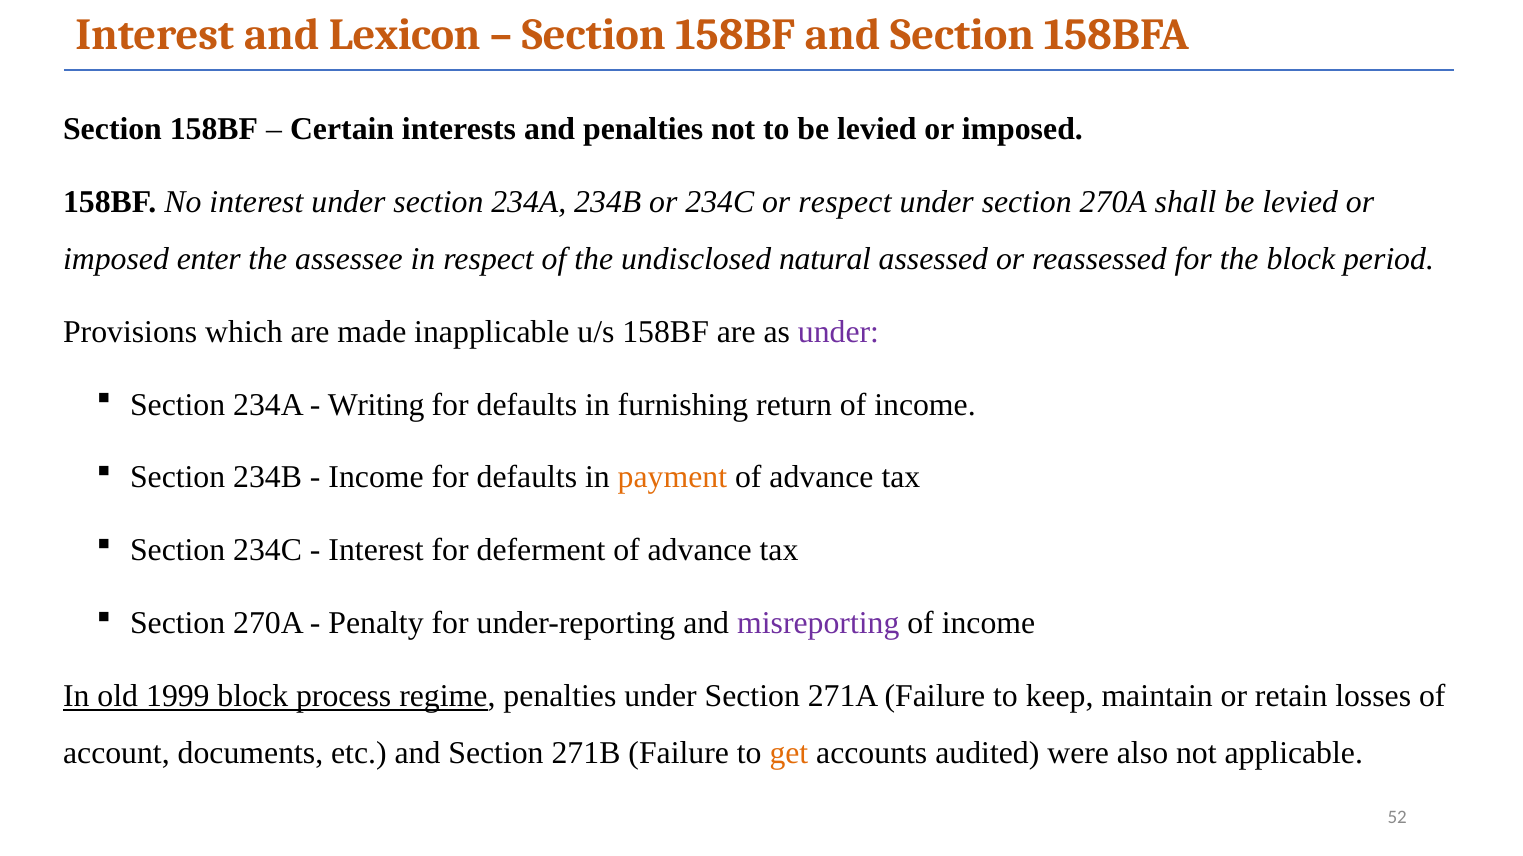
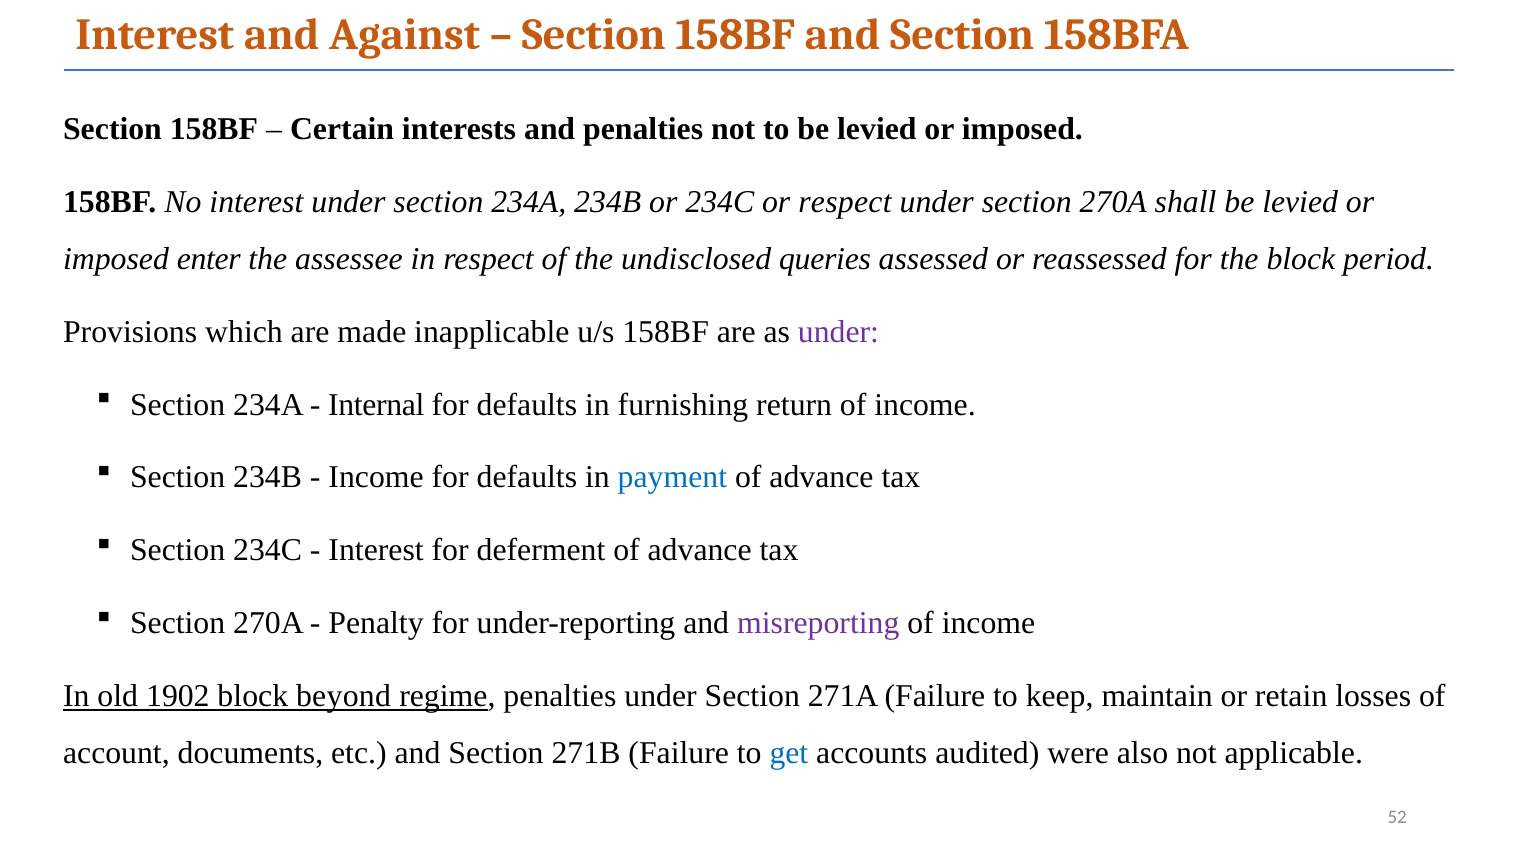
Lexicon: Lexicon -> Against (405, 35)
natural: natural -> queries (825, 259)
Writing: Writing -> Internal (376, 405)
payment colour: orange -> blue (672, 478)
1999: 1999 -> 1902 (178, 697)
process: process -> beyond (344, 697)
get colour: orange -> blue (789, 754)
